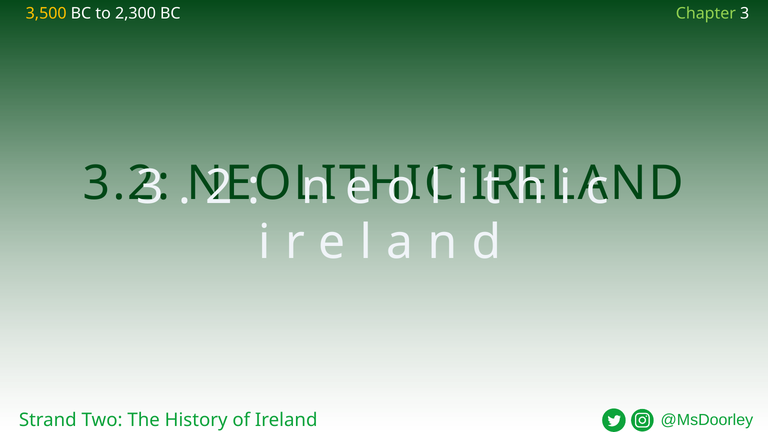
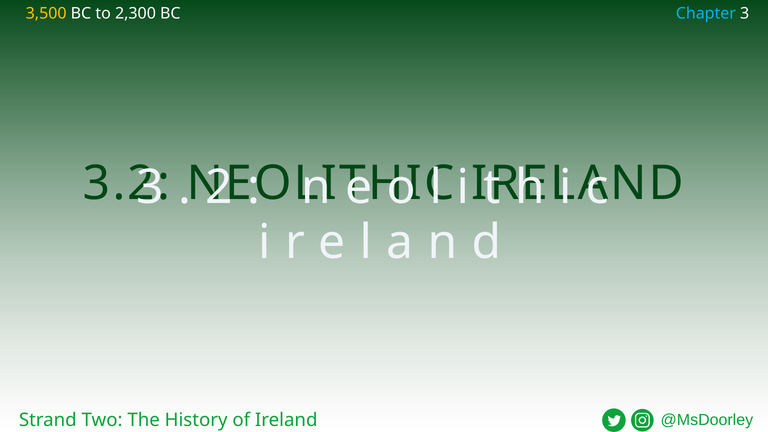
Chapter colour: light green -> light blue (706, 13)
